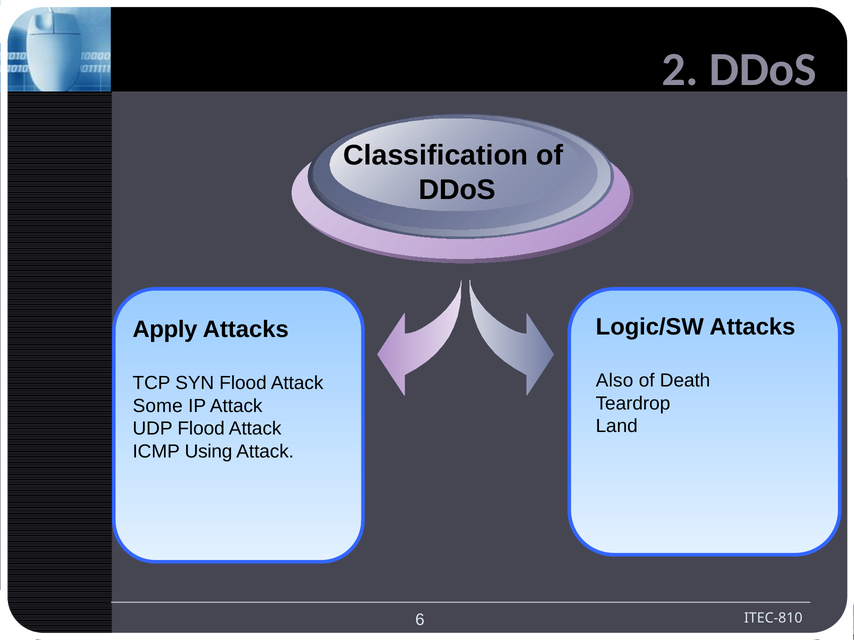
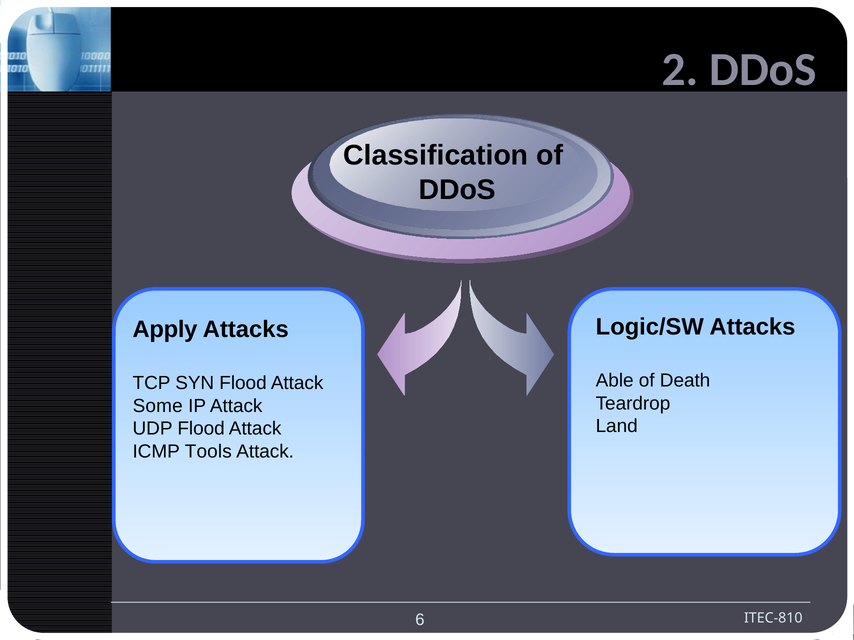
Also: Also -> Able (615, 381)
Using: Using -> Tools (208, 452)
